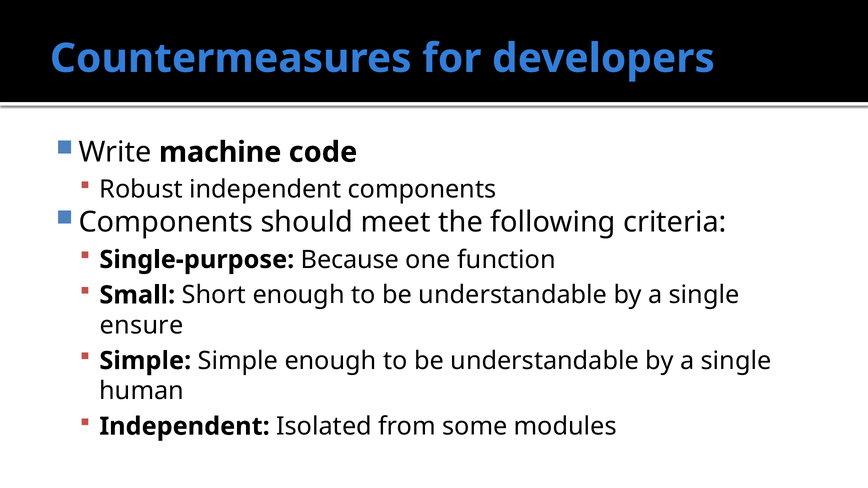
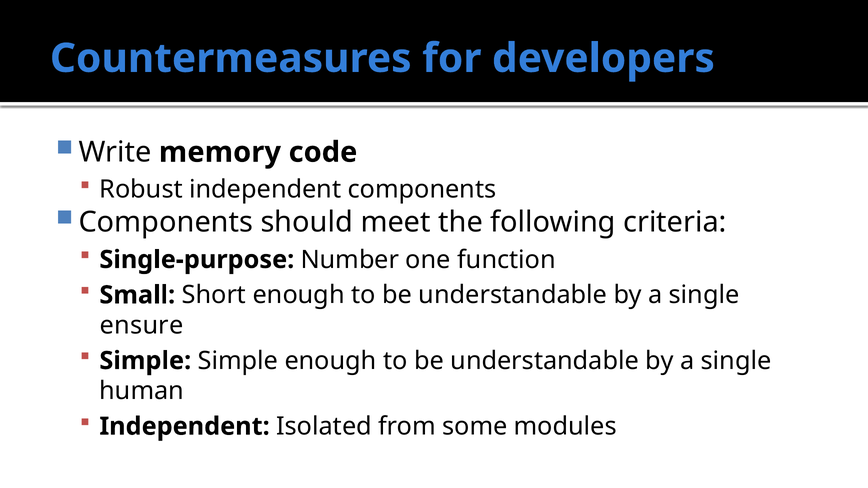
machine: machine -> memory (220, 152)
Because: Because -> Number (350, 260)
